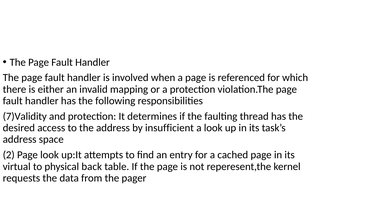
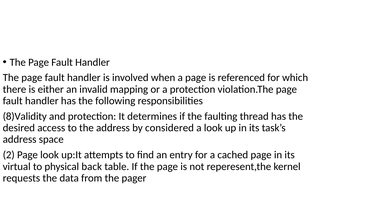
7)Validity: 7)Validity -> 8)Validity (25, 116)
insufficient: insufficient -> considered (169, 128)
